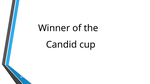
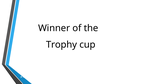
Candid: Candid -> Trophy (62, 45)
